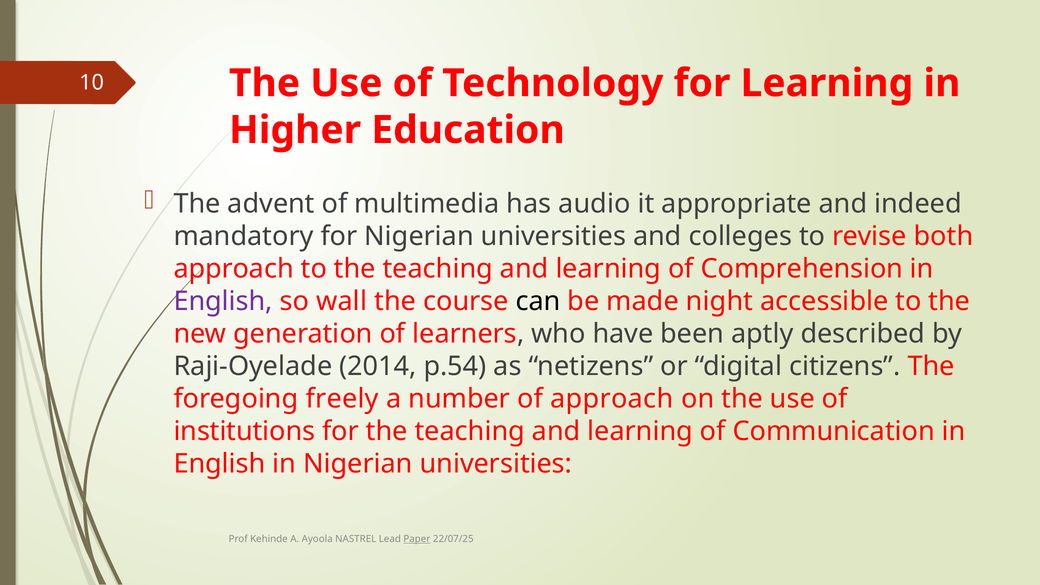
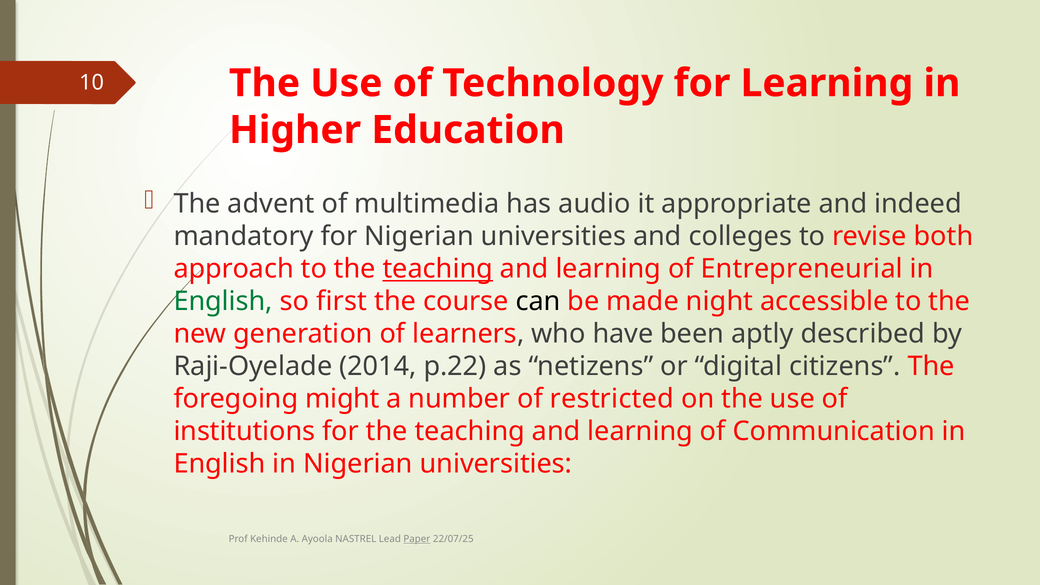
teaching underline: none -> present (438, 269)
Comprehension: Comprehension -> Entrepreneurial (802, 269)
English colour: purple -> green (223, 302)
wall: wall -> first (342, 302)
p.54: p.54 -> p.22 (455, 367)
freely: freely -> might (342, 399)
of approach: approach -> restricted (612, 399)
